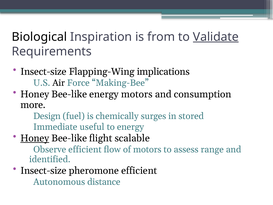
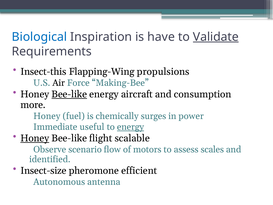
Biological colour: black -> blue (39, 37)
from: from -> have (161, 37)
Insect-size: Insect-size -> Insect-this (43, 72)
implications: implications -> propulsions (163, 72)
Bee-like underline: none -> present (69, 94)
energy motors: motors -> aircraft (137, 94)
Design: Design -> Honey (47, 116)
stored: stored -> power (191, 116)
energy underline: none -> present (130, 127)
Observe efficient: efficient -> scenario (85, 149)
range: range -> scales (212, 149)
distance: distance -> antenna (104, 182)
